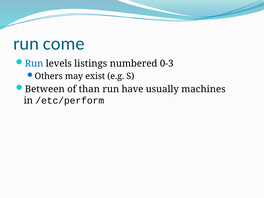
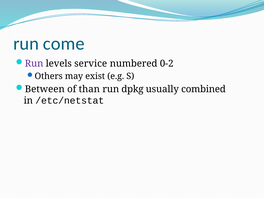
Run colour: blue -> purple (34, 64)
listings: listings -> service (91, 64)
0-3: 0-3 -> 0-2 (167, 64)
have: have -> dpkg (132, 89)
machines: machines -> combined (203, 89)
/etc/perform: /etc/perform -> /etc/netstat (70, 101)
